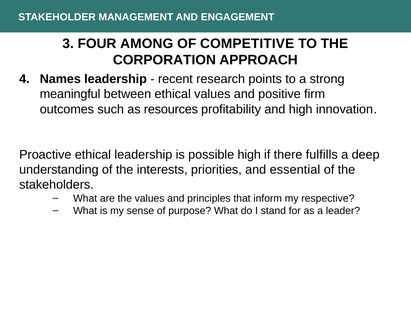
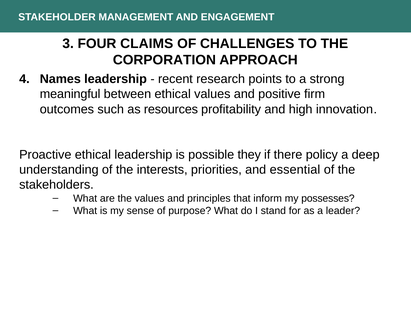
AMONG: AMONG -> CLAIMS (147, 43)
COMPETITIVE: COMPETITIVE -> CHALLENGES (247, 43)
possible high: high -> they (249, 154)
fulfills: fulfills -> policy (322, 154)
respective: respective -> possesses (328, 198)
